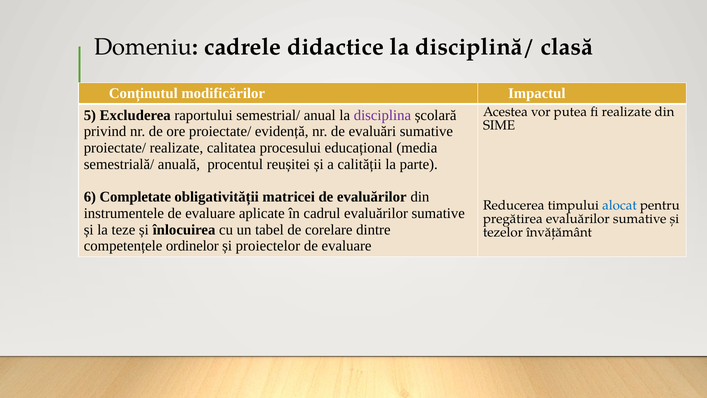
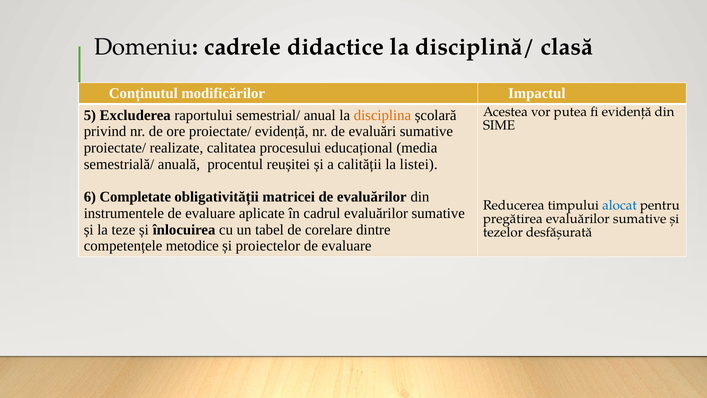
disciplina colour: purple -> orange (382, 115)
fi realizate: realizate -> evidență (627, 112)
parte: parte -> listei (419, 164)
învățământ: învățământ -> desfășurată (559, 232)
ordinelor: ordinelor -> metodice (192, 246)
